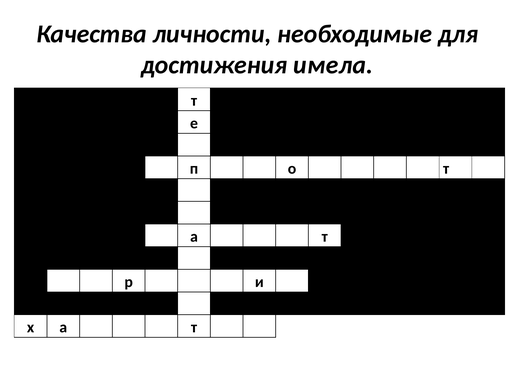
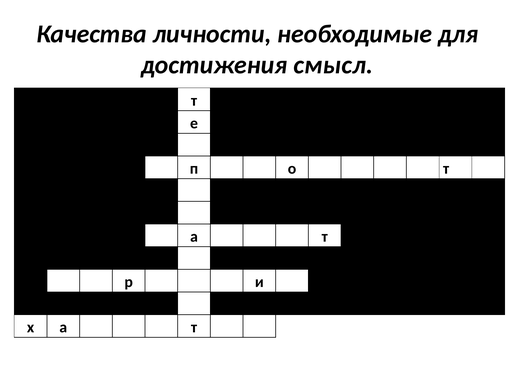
имела: имела -> смысл (333, 65)
